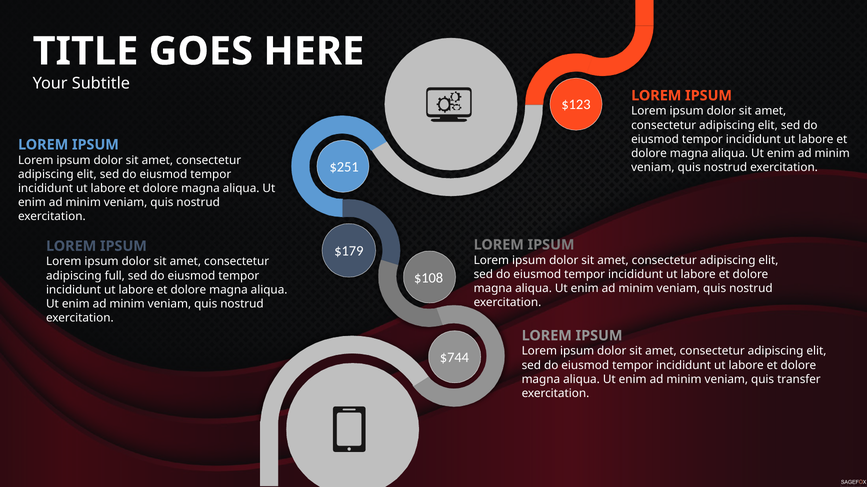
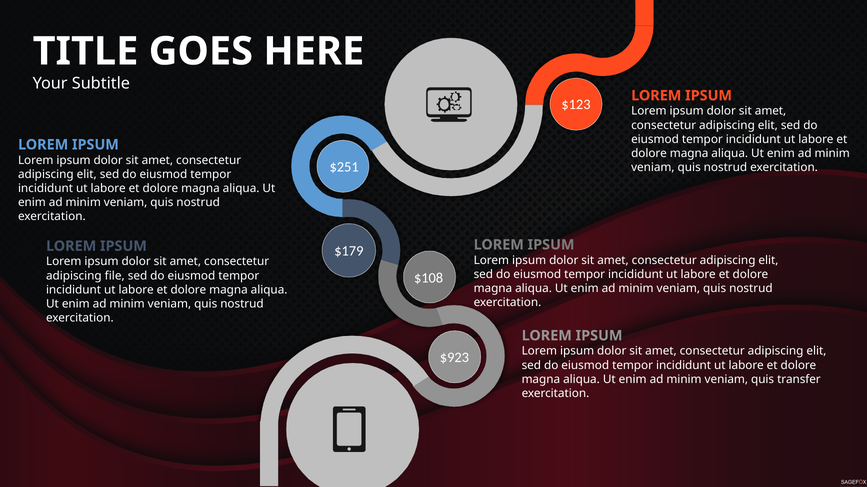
full: full -> file (115, 276)
$744: $744 -> $923 (454, 358)
